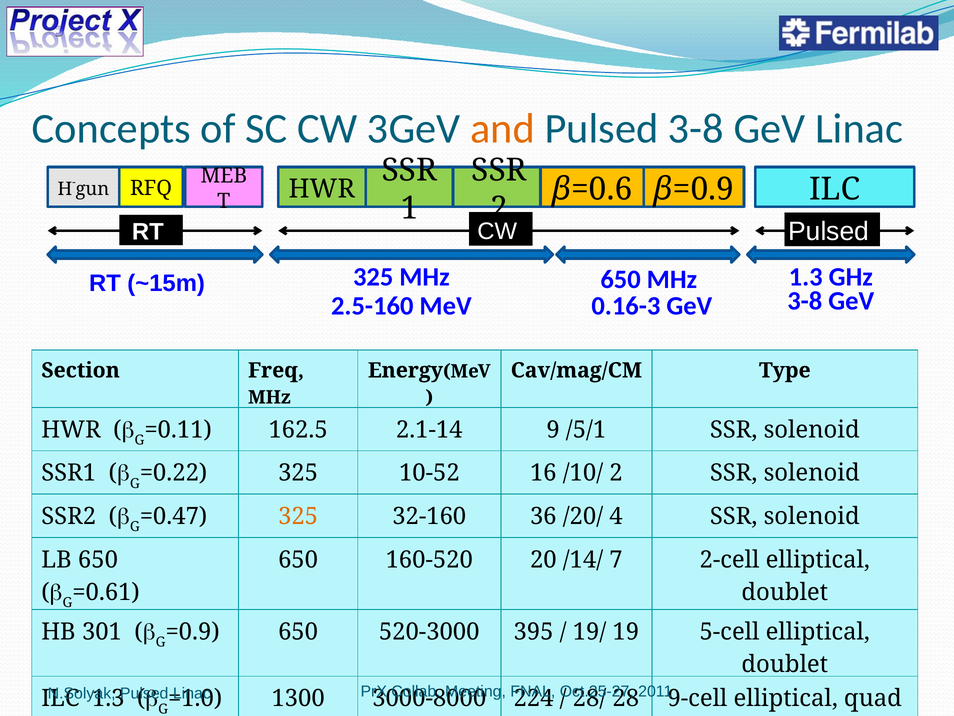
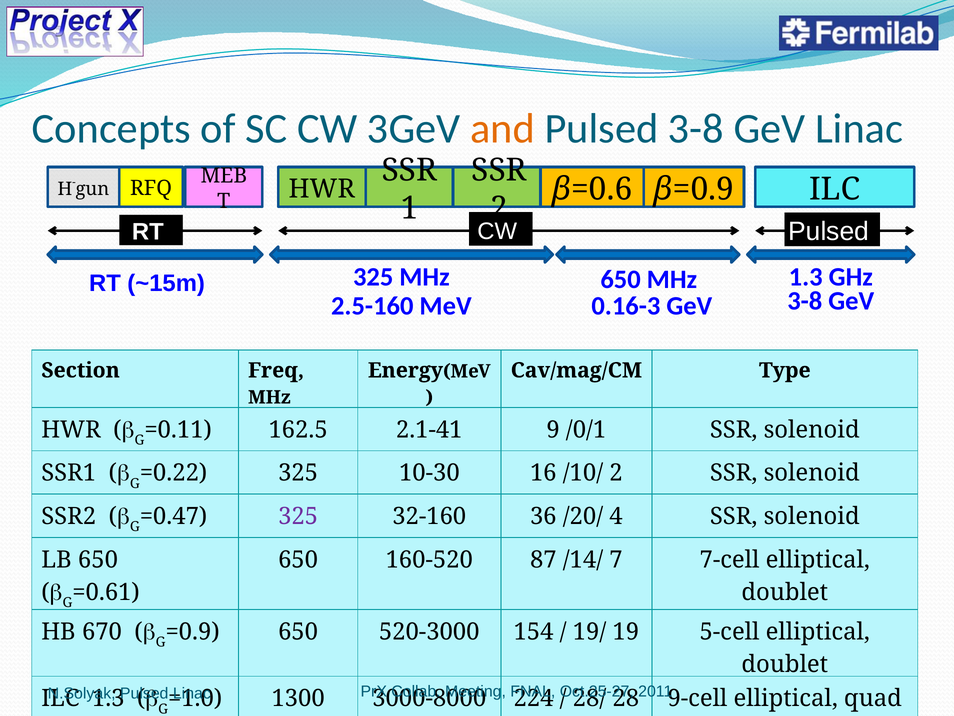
2.1-14: 2.1-14 -> 2.1-41 (429, 429)
/5/1: /5/1 -> /0/1 (586, 429)
10-52: 10-52 -> 10-30 (429, 473)
325 colour: orange -> purple (298, 516)
20: 20 -> 87 (543, 559)
2-cell: 2-cell -> 7-cell (730, 559)
301: 301 -> 670 (102, 631)
395: 395 -> 154 (534, 631)
